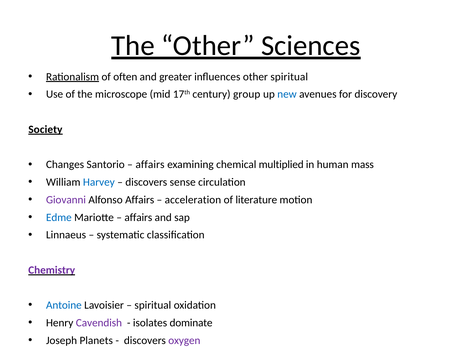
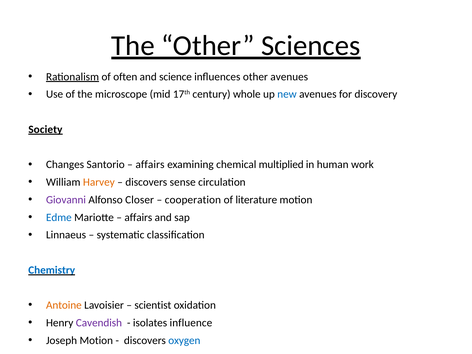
greater: greater -> science (176, 77)
other spiritual: spiritual -> avenues (289, 77)
group: group -> whole (247, 94)
mass: mass -> work (362, 165)
Harvey colour: blue -> orange (99, 182)
Alfonso Affairs: Affairs -> Closer (140, 200)
acceleration: acceleration -> cooperation (193, 200)
Chemistry colour: purple -> blue (52, 270)
Antoine colour: blue -> orange (64, 305)
spiritual: spiritual -> scientist (153, 305)
dominate: dominate -> influence (191, 323)
Joseph Planets: Planets -> Motion (96, 340)
oxygen colour: purple -> blue (184, 340)
